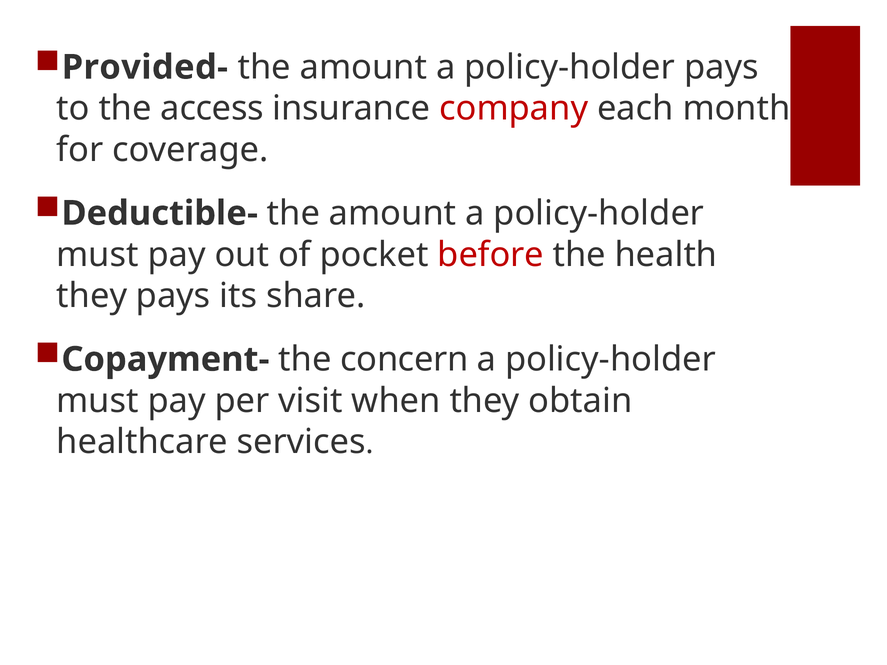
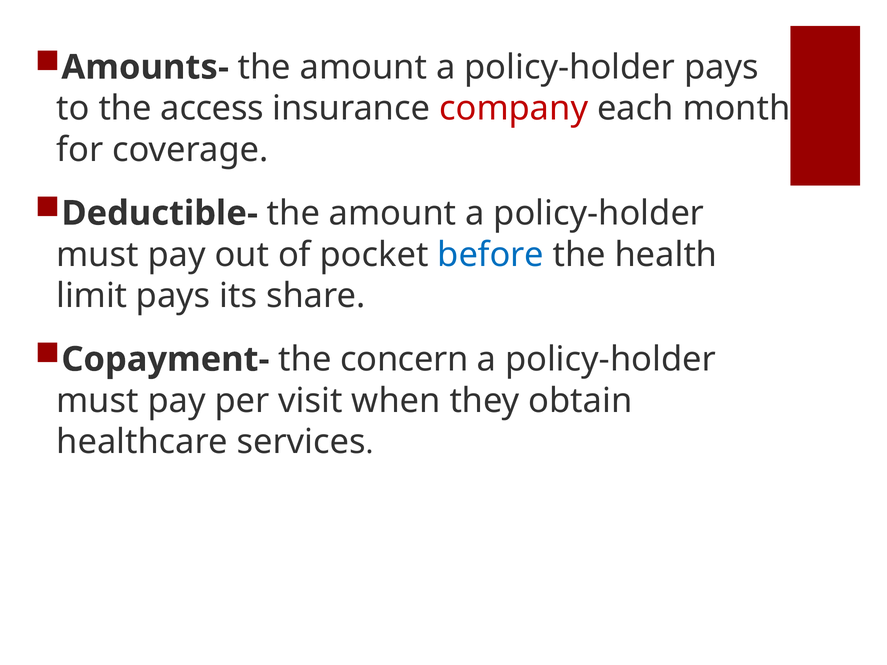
Provided-: Provided- -> Amounts- (145, 67)
before colour: red -> blue (491, 255)
they: they -> limit (92, 296)
